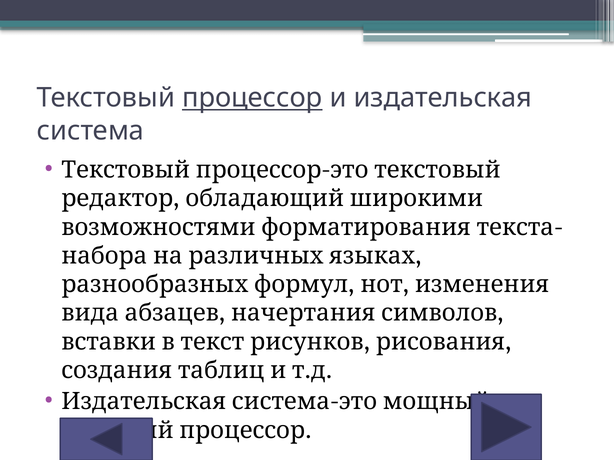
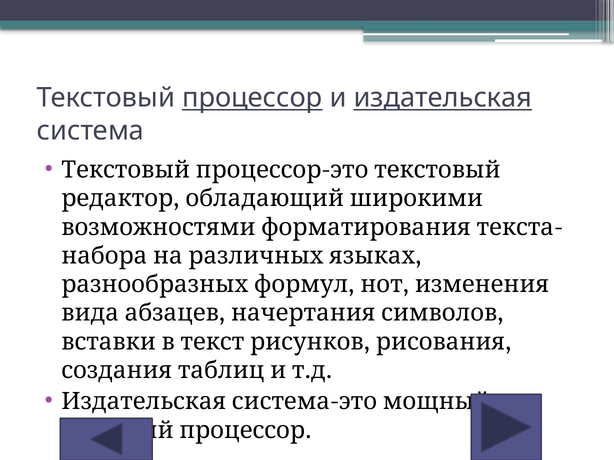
издательская underline: none -> present (443, 98)
